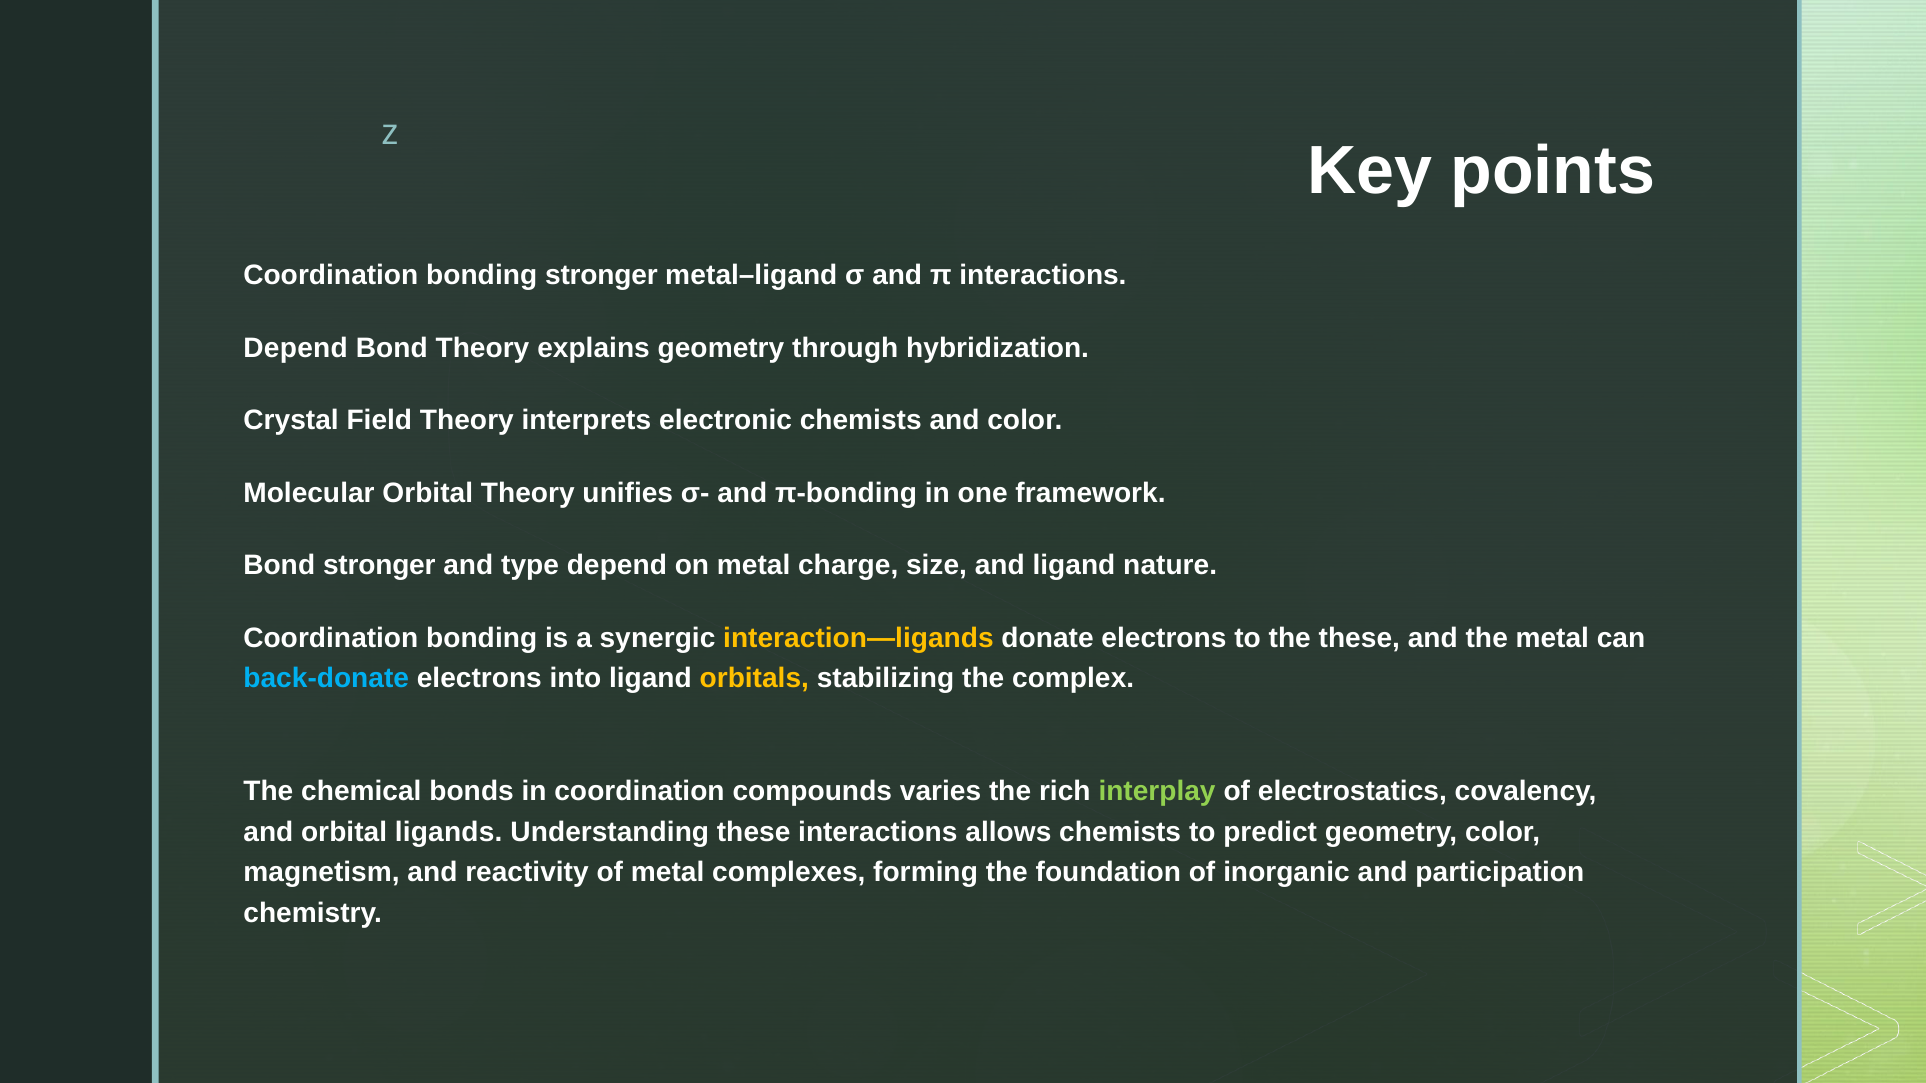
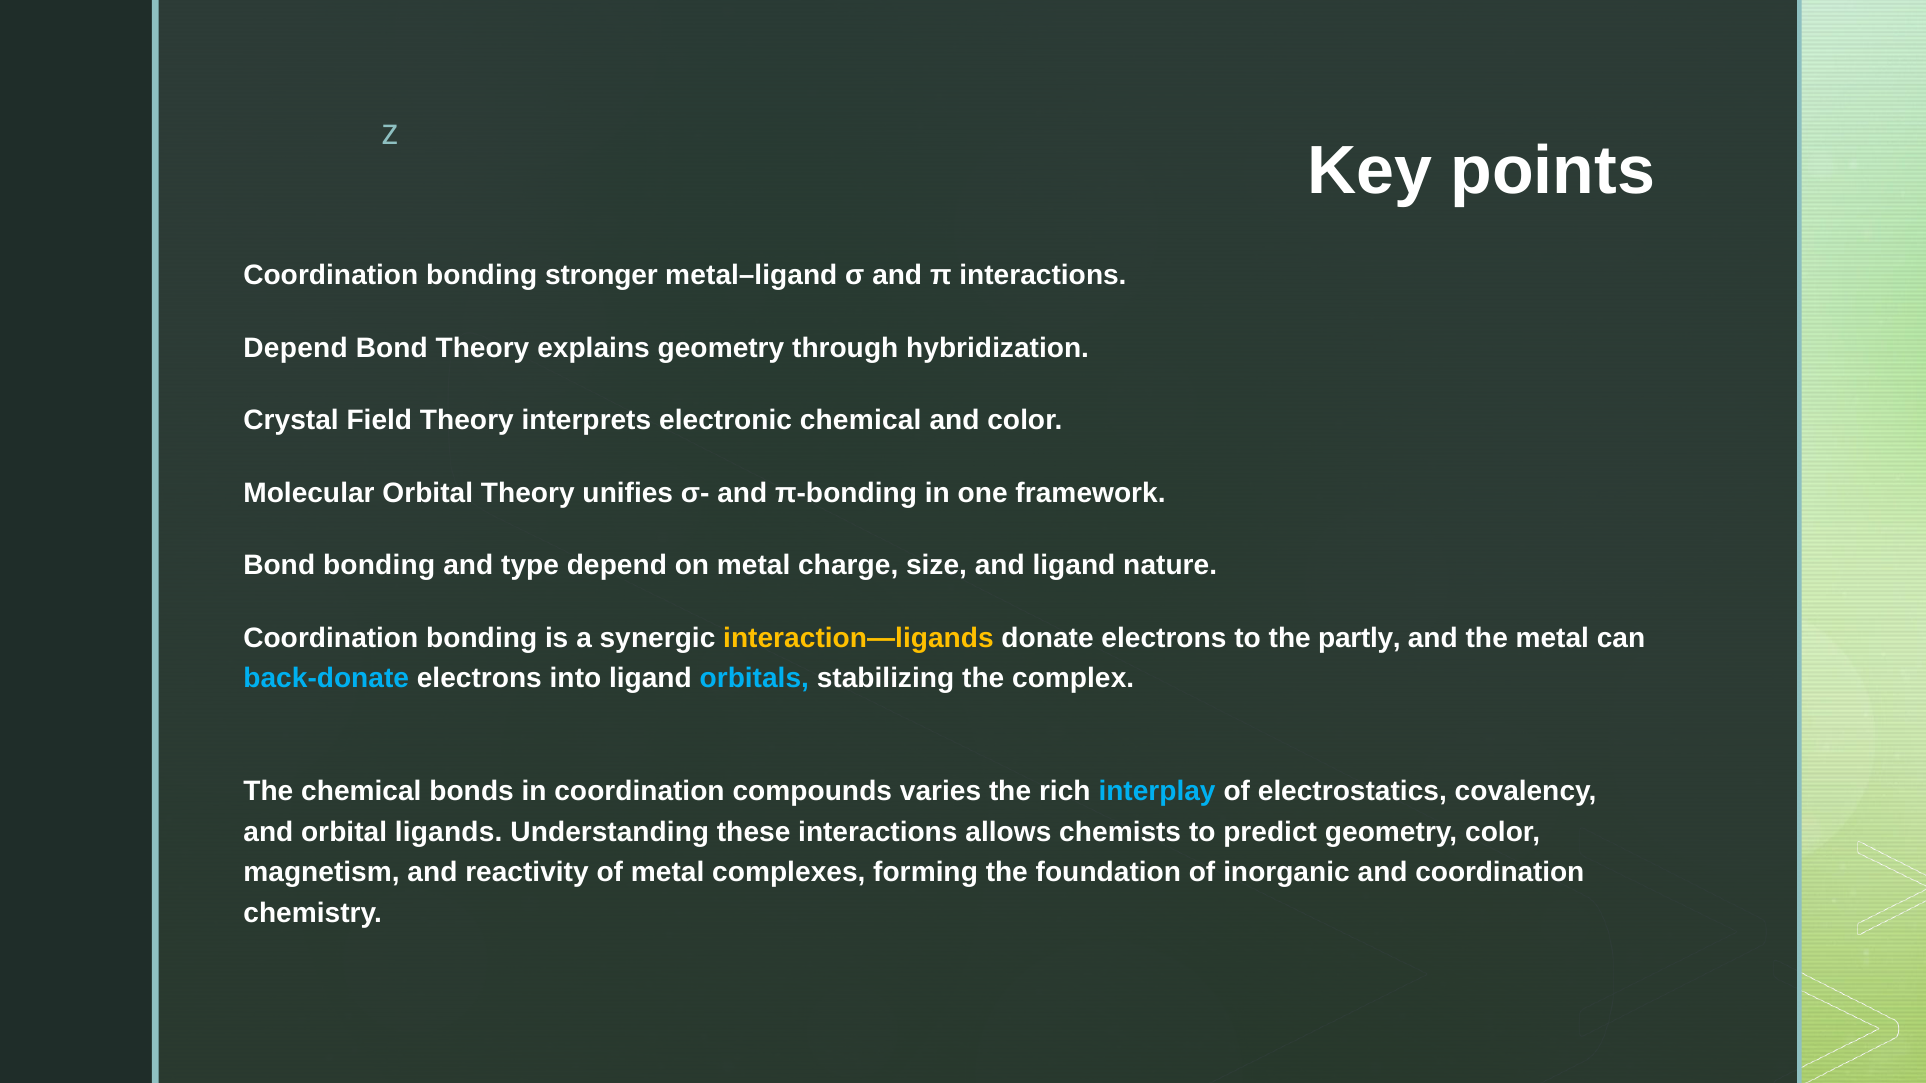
electronic chemists: chemists -> chemical (861, 421)
Bond stronger: stronger -> bonding (379, 566)
the these: these -> partly (1359, 638)
orbitals colour: yellow -> light blue (754, 679)
interplay colour: light green -> light blue (1157, 792)
and participation: participation -> coordination (1500, 873)
